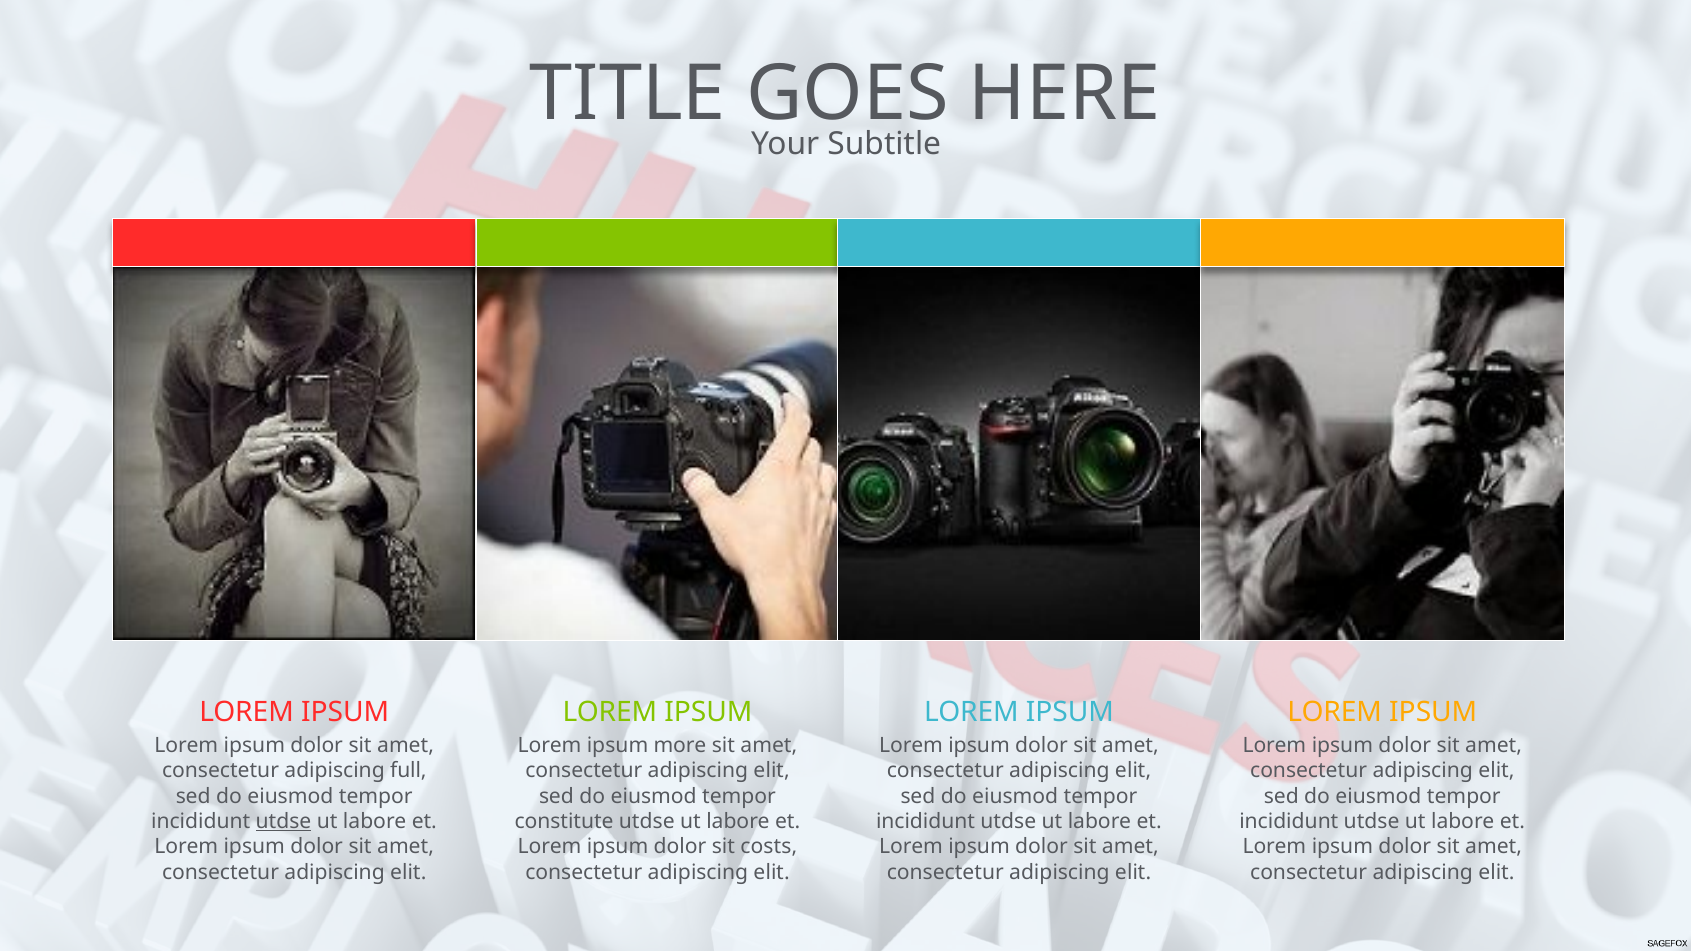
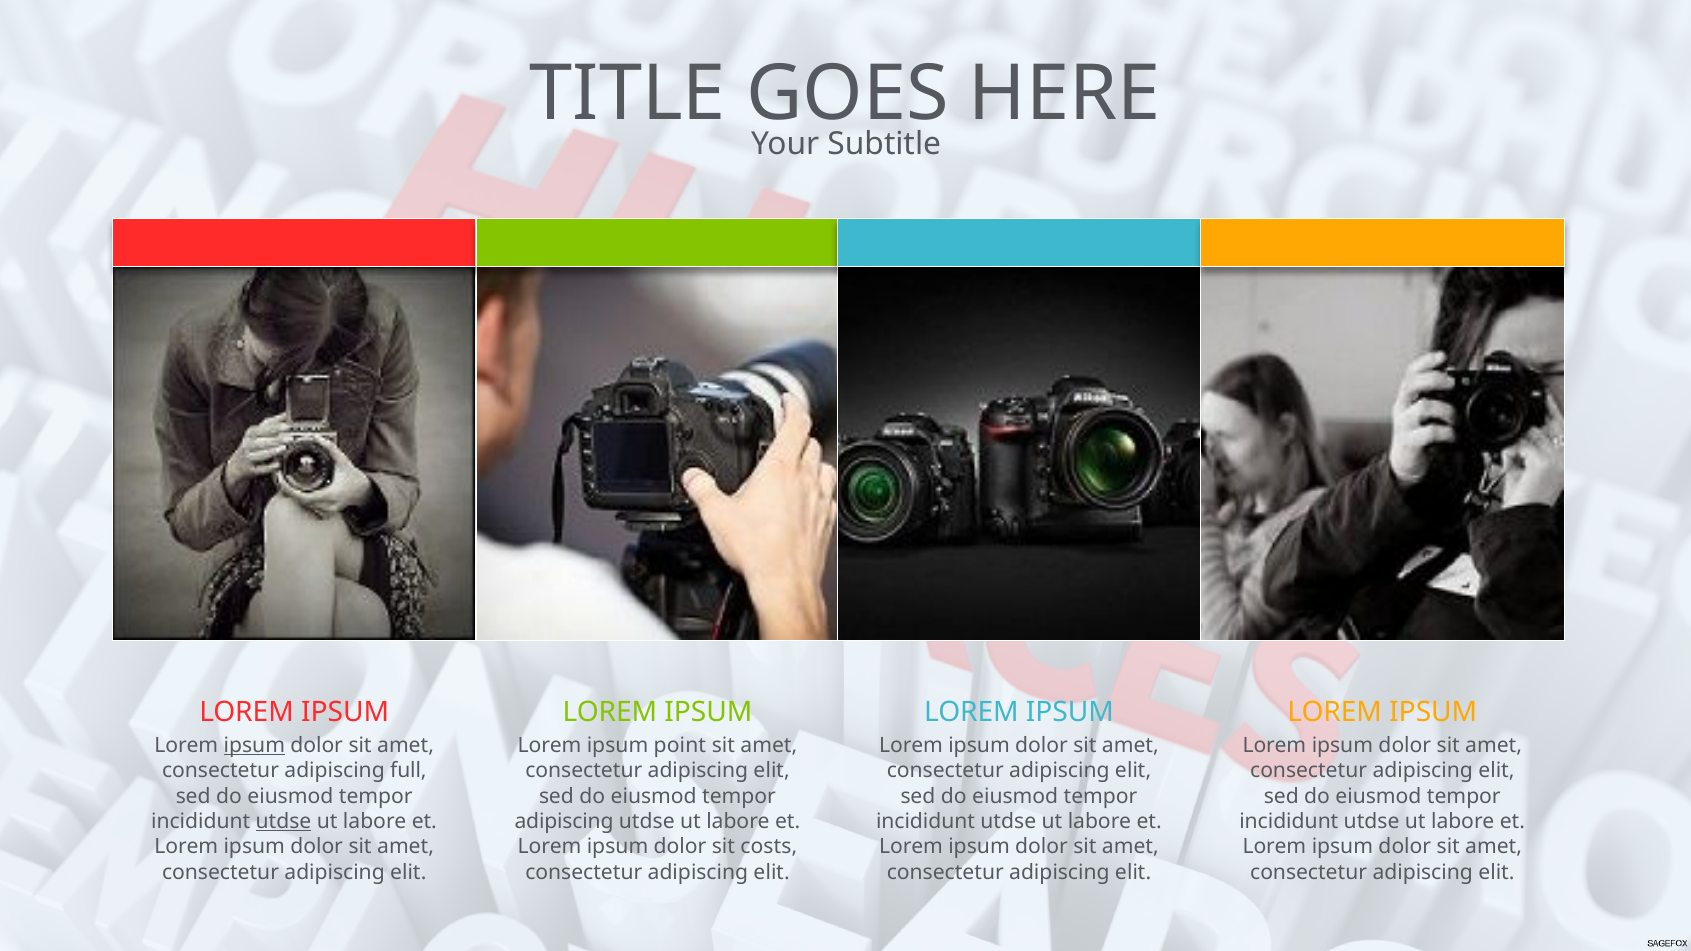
ipsum underline: none -> present (254, 746)
more: more -> point (680, 746)
constitute: constitute -> adipiscing (564, 822)
